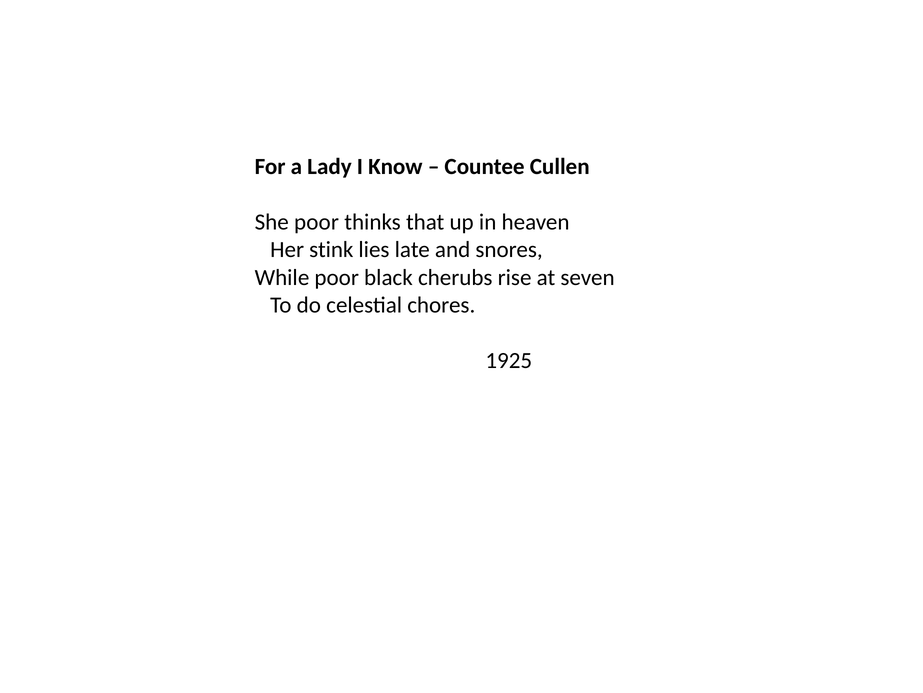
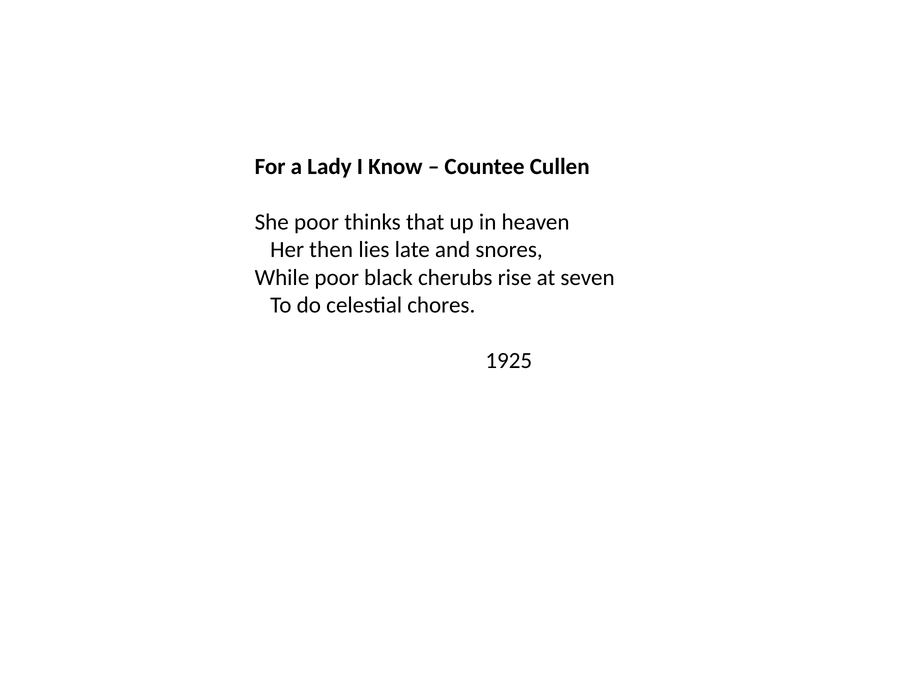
stink: stink -> then (331, 249)
